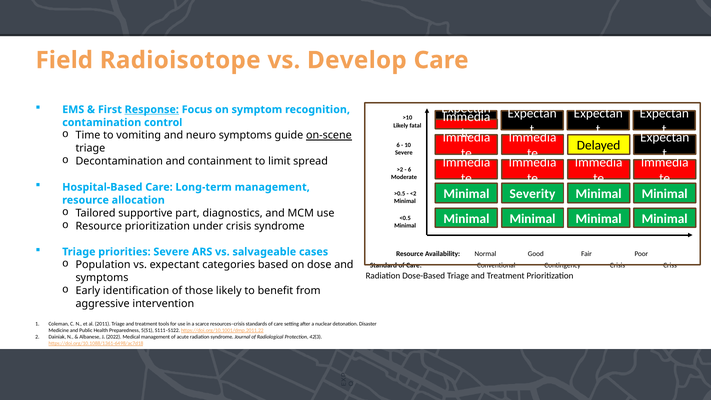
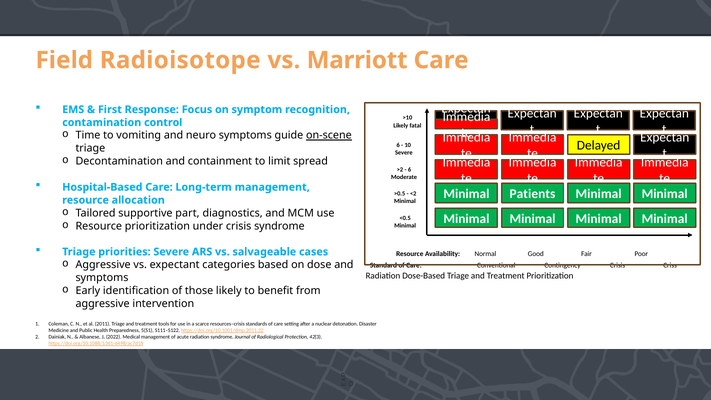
Develop: Develop -> Marriott (357, 60)
Response underline: present -> none (152, 110)
Severity: Severity -> Patients (532, 194)
Population: Population -> Aggressive (103, 265)
